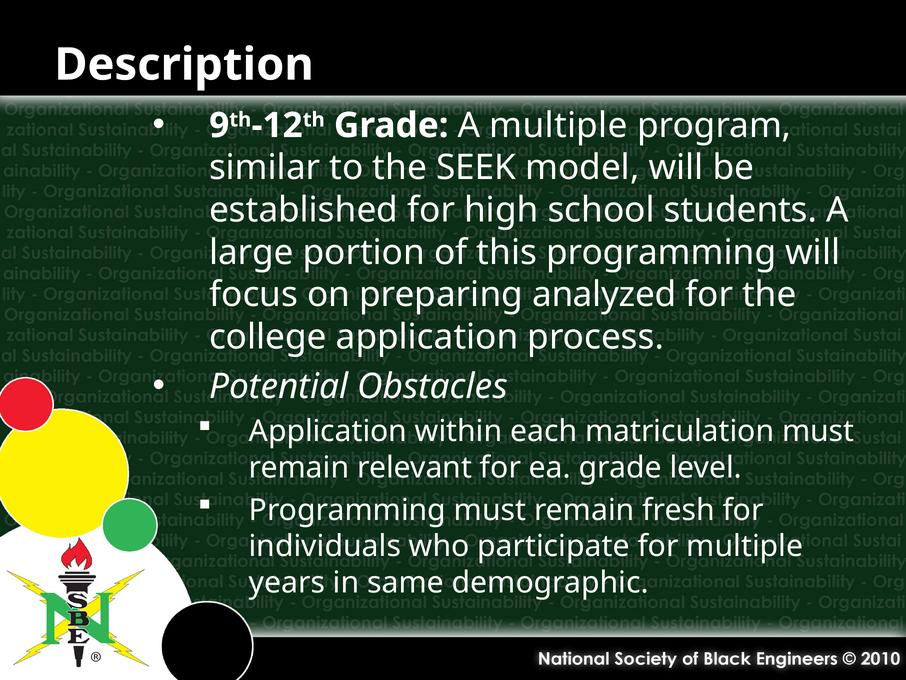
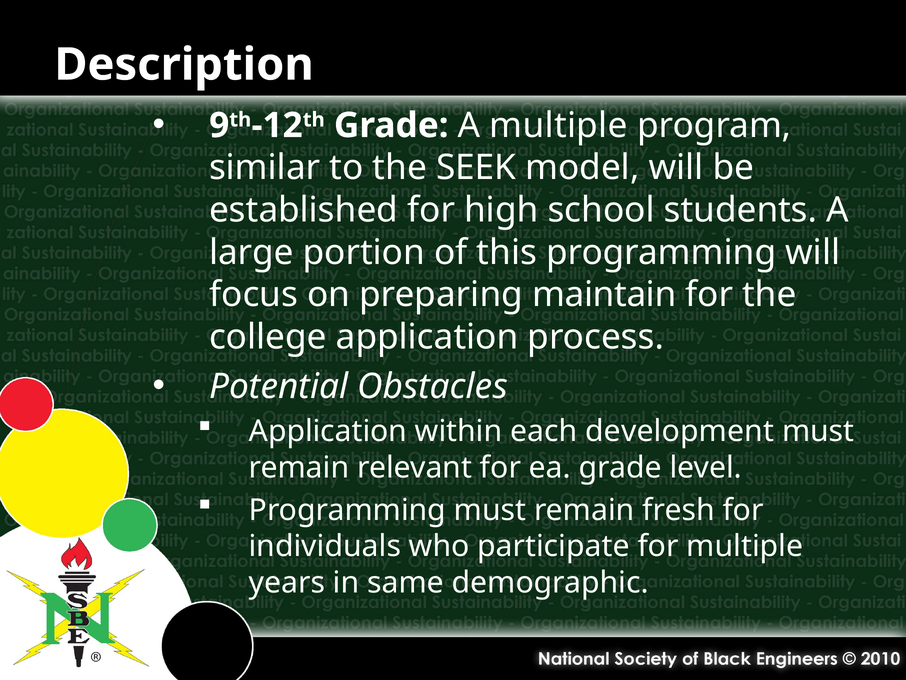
analyzed: analyzed -> maintain (604, 295)
matriculation: matriculation -> development (680, 431)
